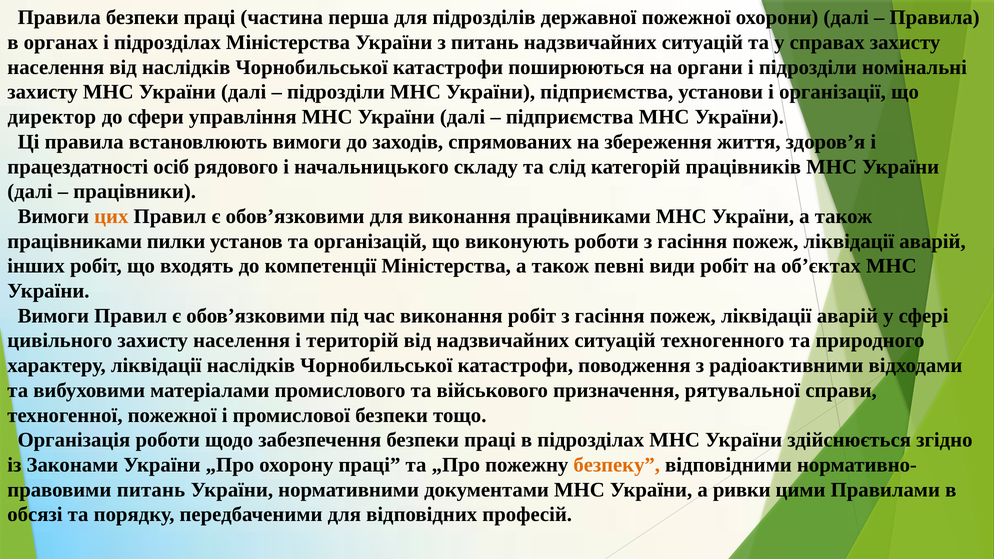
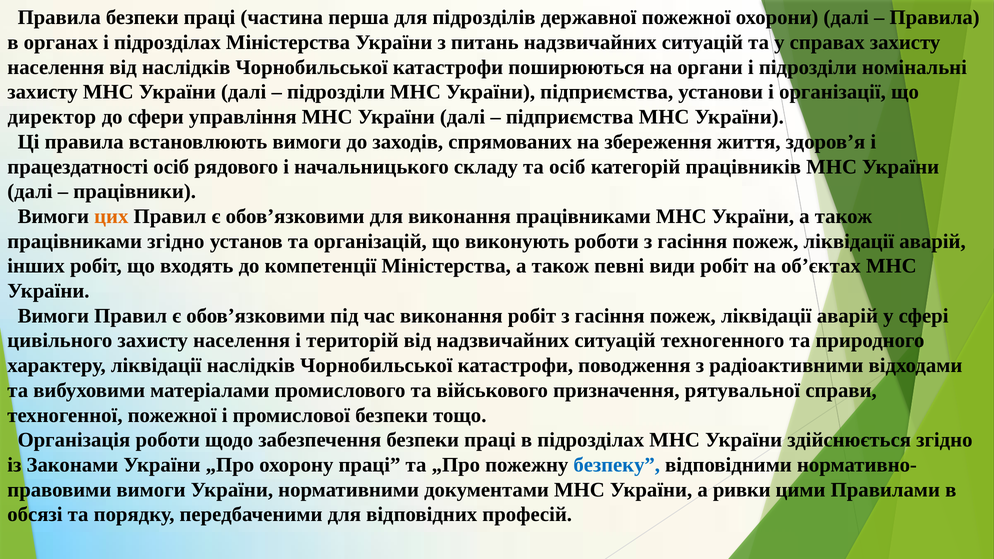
та слід: слід -> осіб (567, 167)
працівниками пилки: пилки -> згідно (176, 241)
безпеку colour: orange -> blue (617, 465)
питань: питань -> вимоги (151, 490)
